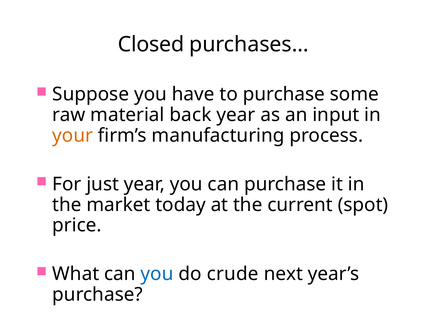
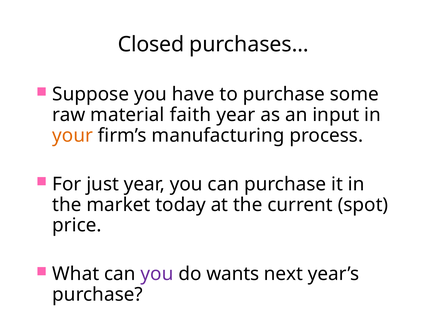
back: back -> faith (190, 115)
you colour: blue -> purple (157, 273)
crude: crude -> wants (233, 273)
